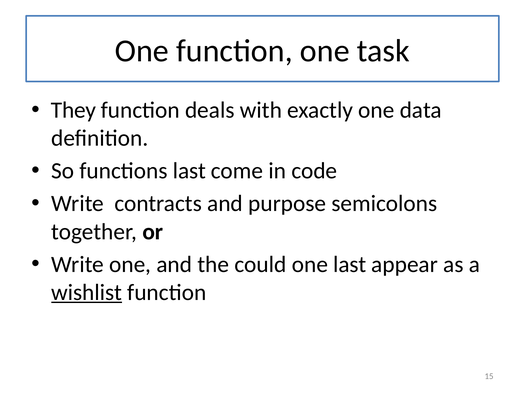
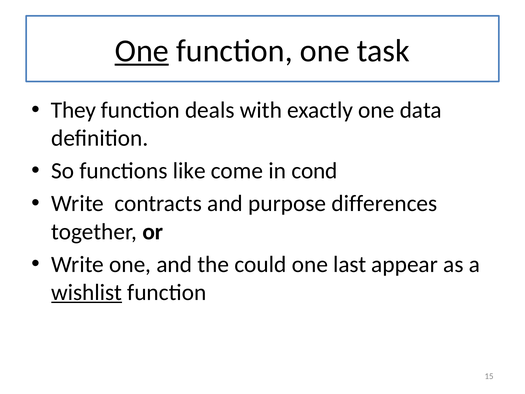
One underline: none -> present (142, 51)
functions last: last -> like (189, 171)
code: code -> cond (314, 171)
semicolons: semicolons -> differences (384, 203)
